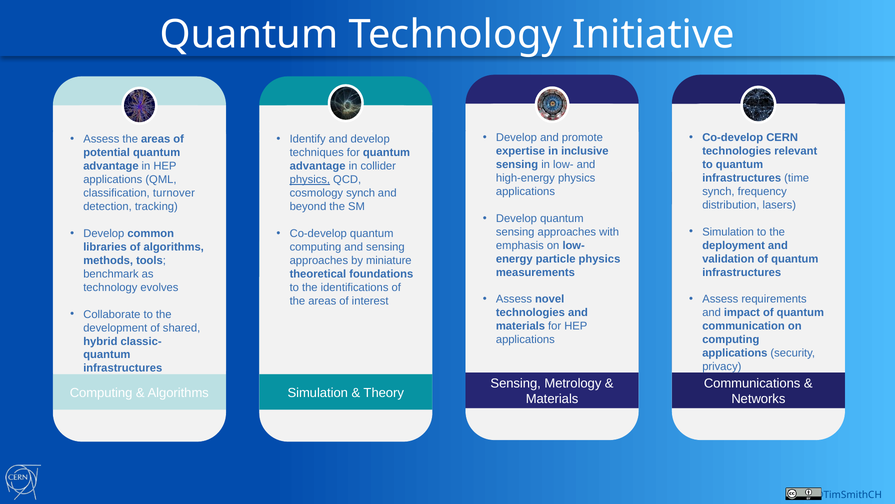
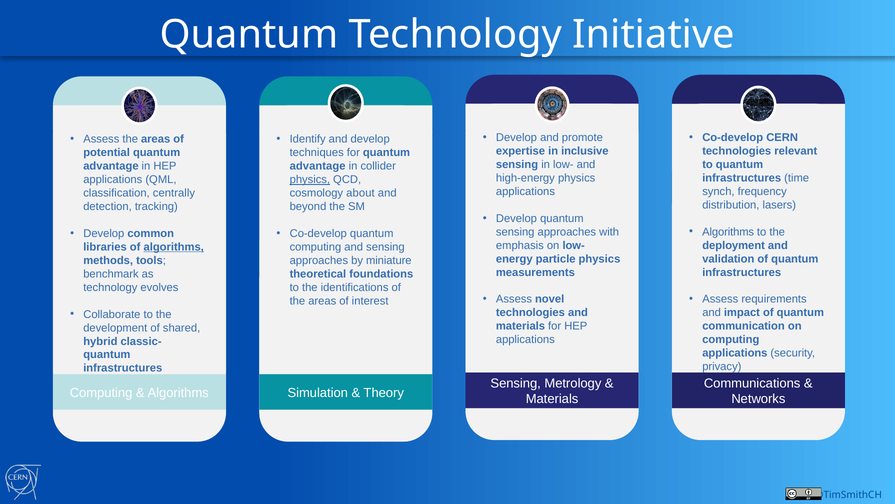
turnover: turnover -> centrally (174, 193)
cosmology synch: synch -> about (360, 193)
Simulation: Simulation -> Algorithms (728, 232)
algorithms underline: none -> present (174, 247)
